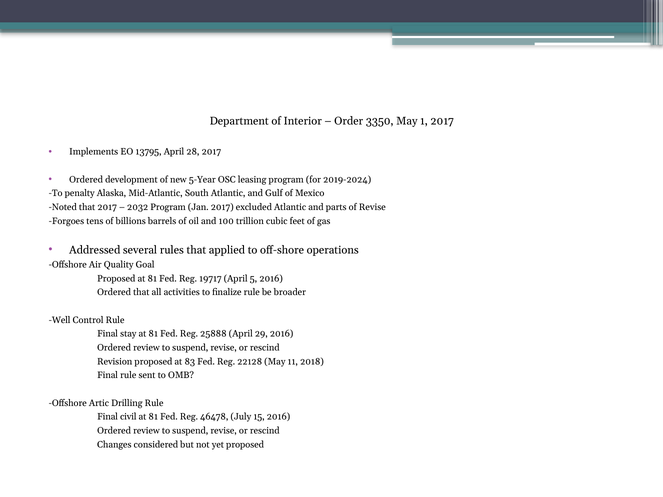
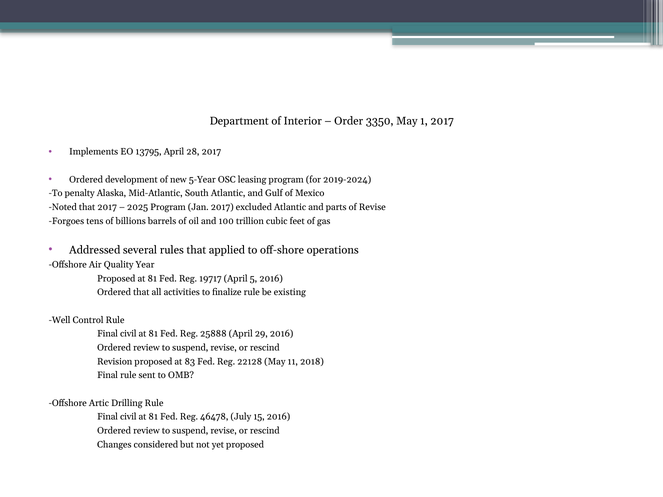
2032: 2032 -> 2025 (138, 207)
Goal: Goal -> Year (145, 265)
broader: broader -> existing (290, 293)
stay: stay -> civil (128, 334)
